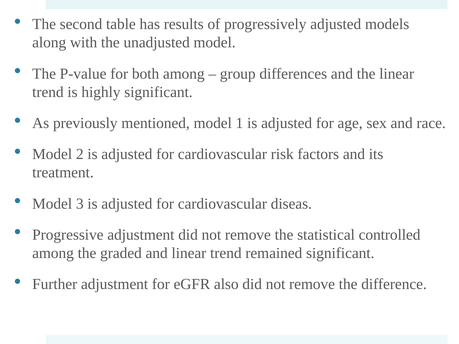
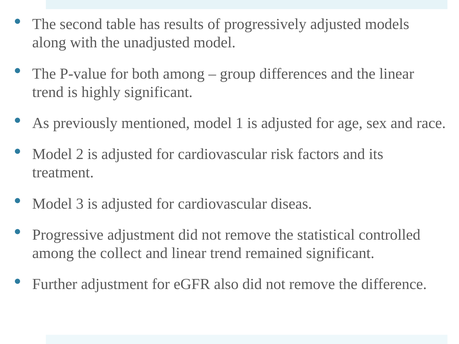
graded: graded -> collect (121, 253)
